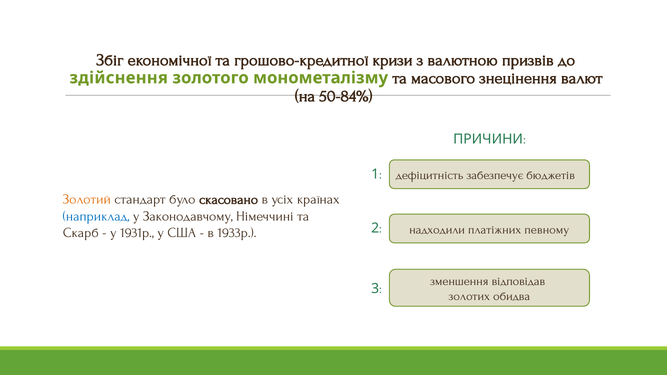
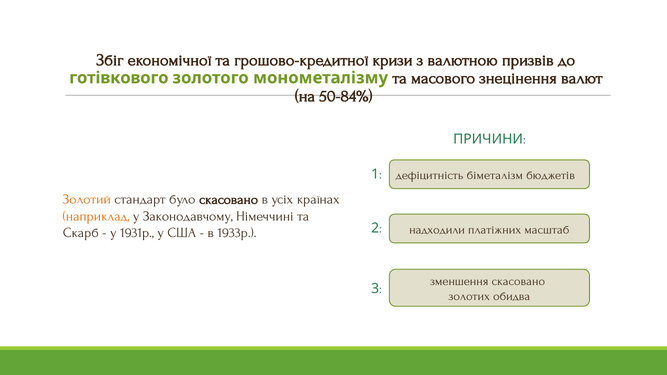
здійснення: здійснення -> готівкового (119, 78)
забезпечує: забезпечує -> біметалізм (495, 175)
наприклад colour: blue -> orange (96, 216)
певному: певному -> масштаб (547, 229)
зменшення відповідав: відповідав -> скасовано (518, 281)
